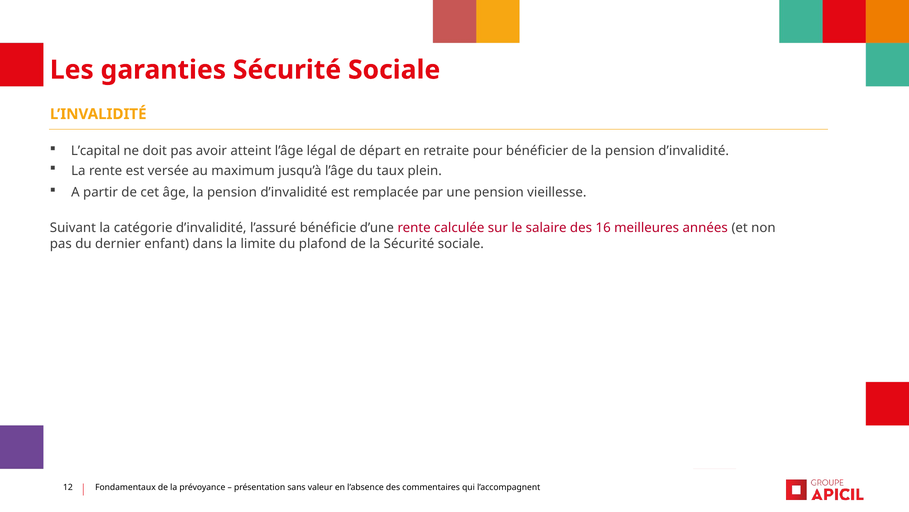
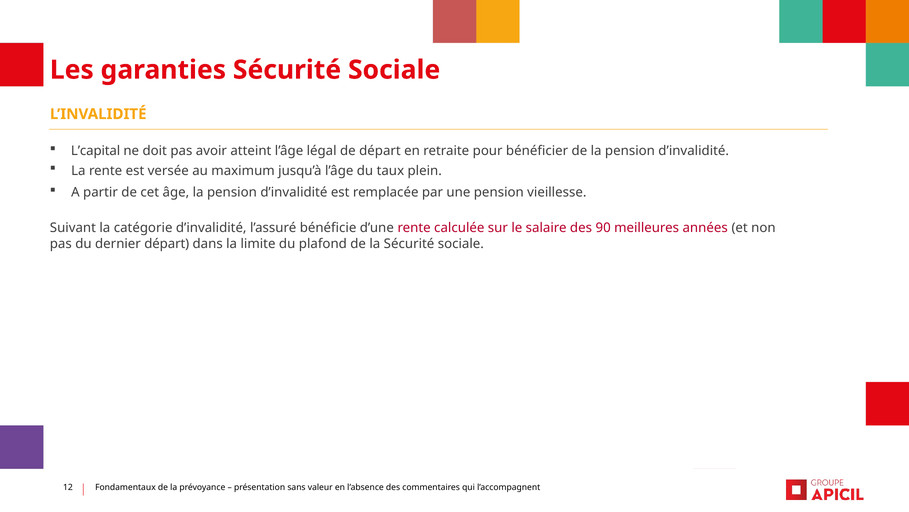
16: 16 -> 90 (603, 228)
dernier enfant: enfant -> départ (167, 244)
